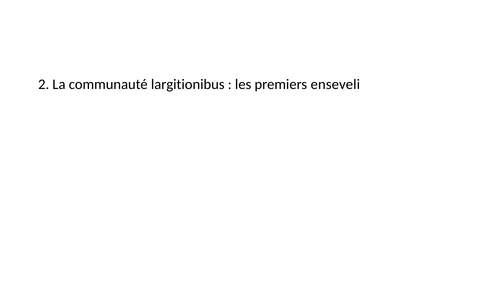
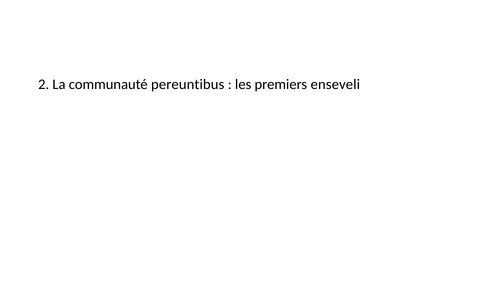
largitionibus: largitionibus -> pereuntibus (188, 85)
